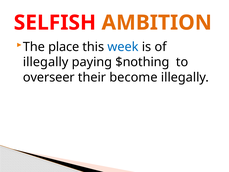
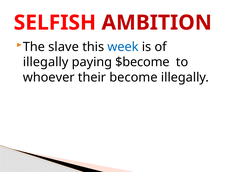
AMBITION colour: orange -> red (157, 23)
place: place -> slave (64, 47)
$nothing: $nothing -> $become (142, 62)
overseer: overseer -> whoever (49, 77)
